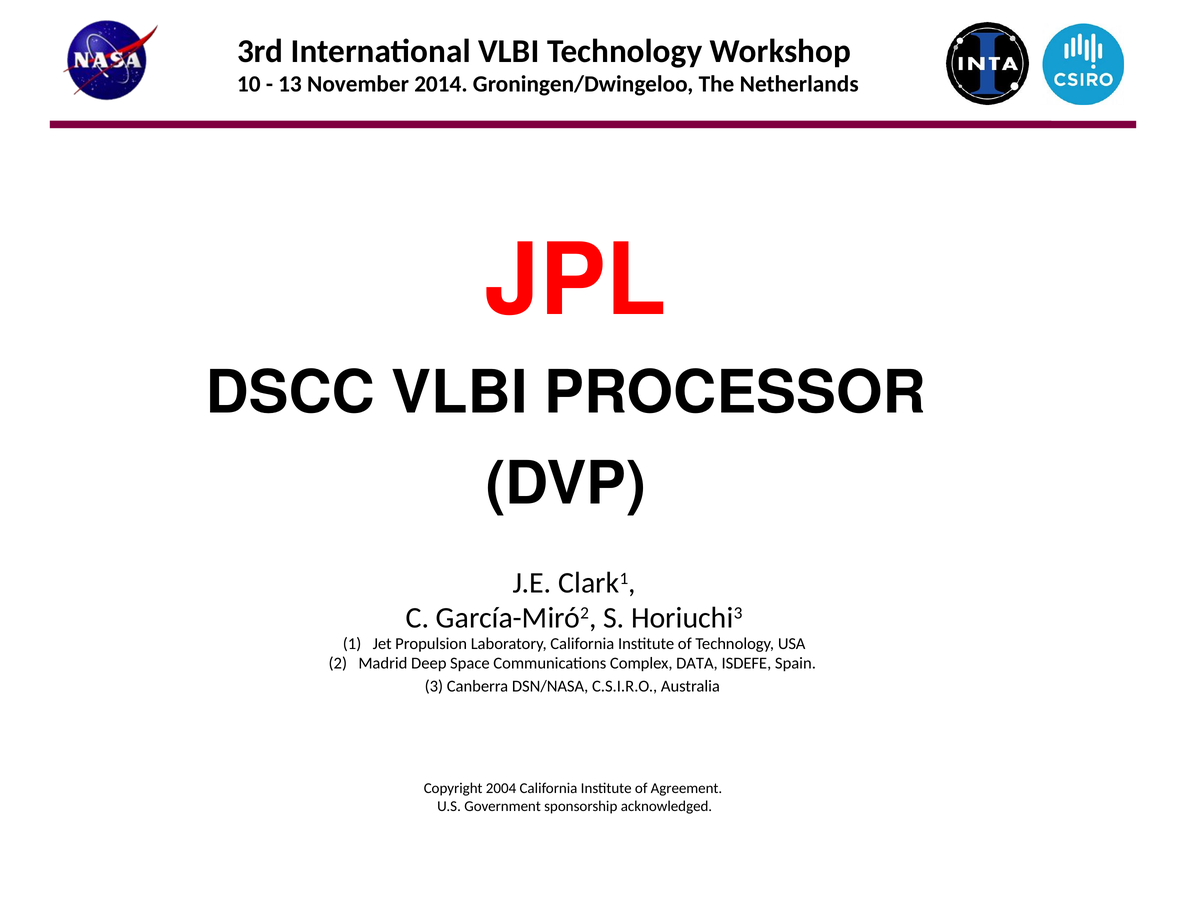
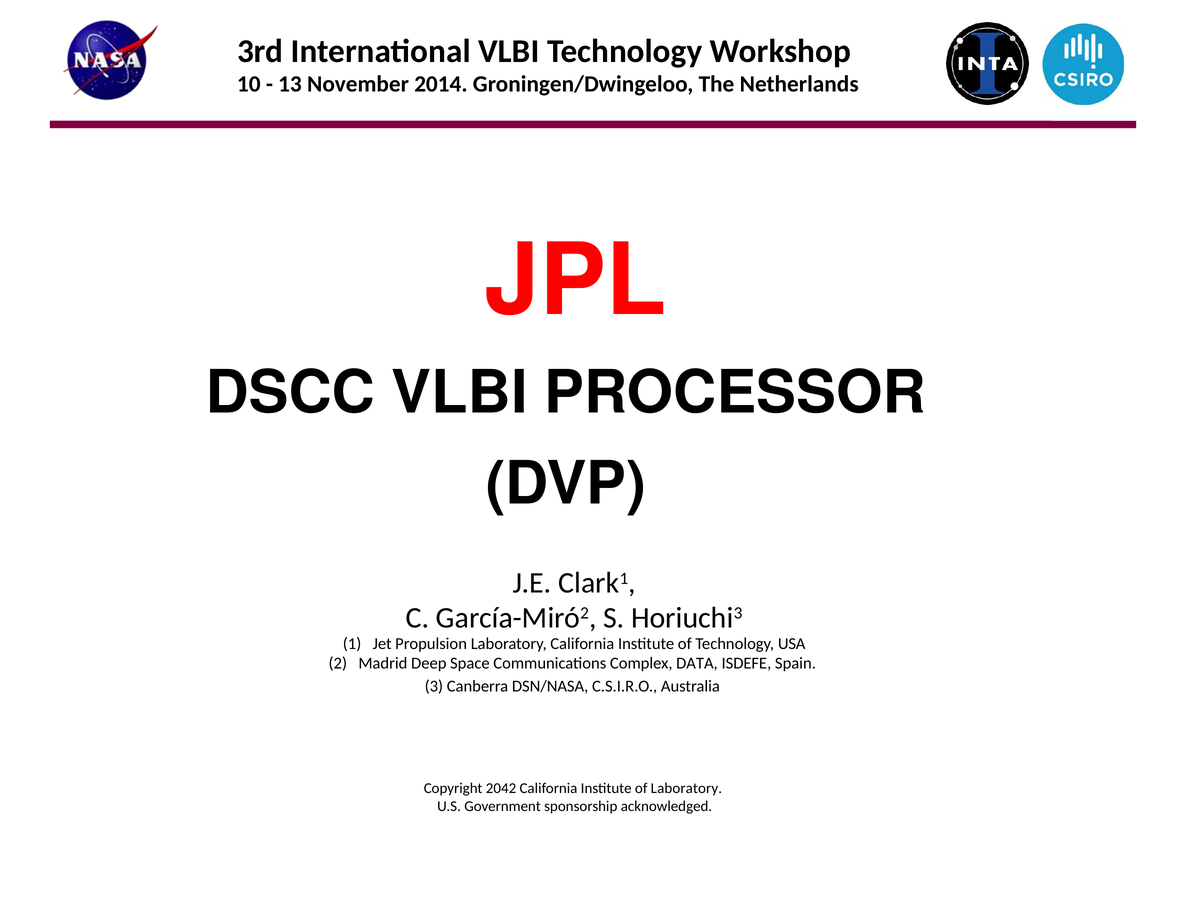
2004: 2004 -> 2042 (501, 788)
of Agreement: Agreement -> Laboratory (686, 788)
